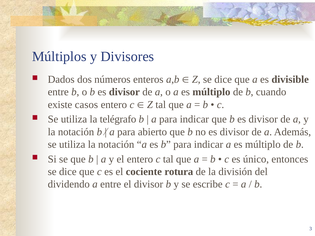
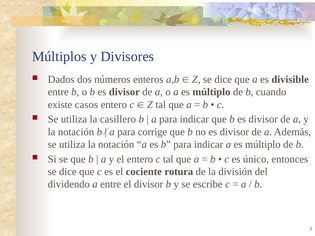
telégrafo: telégrafo -> casillero (118, 119)
abierto: abierto -> corrige (152, 132)
